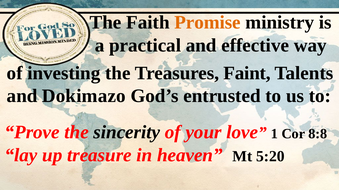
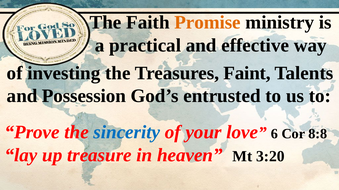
Dokimazo: Dokimazo -> Possession (84, 96)
sincerity colour: black -> blue (127, 133)
1: 1 -> 6 (275, 134)
5:20: 5:20 -> 3:20 (270, 157)
